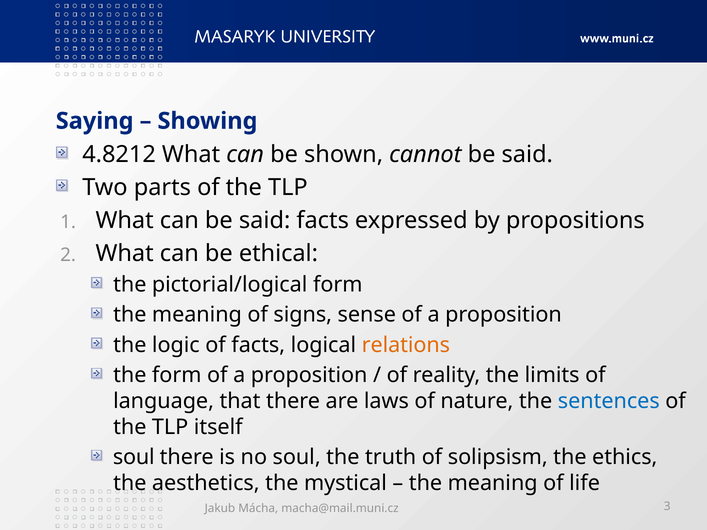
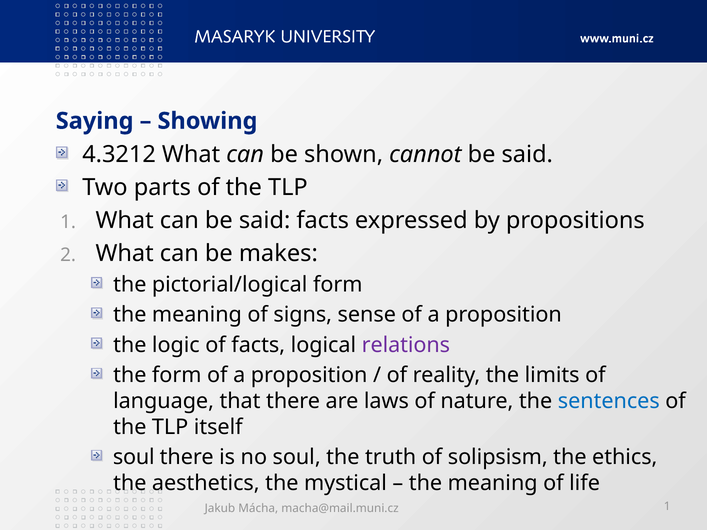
4.8212: 4.8212 -> 4.3212 (119, 154)
ethical: ethical -> makes (278, 253)
relations colour: orange -> purple (406, 345)
macha@mail.muni.cz 3: 3 -> 1 (667, 507)
